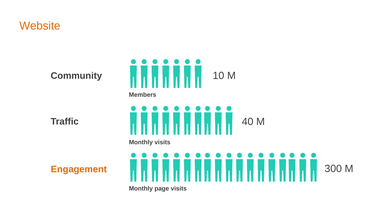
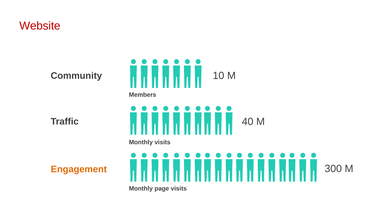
Website colour: orange -> red (40, 26)
